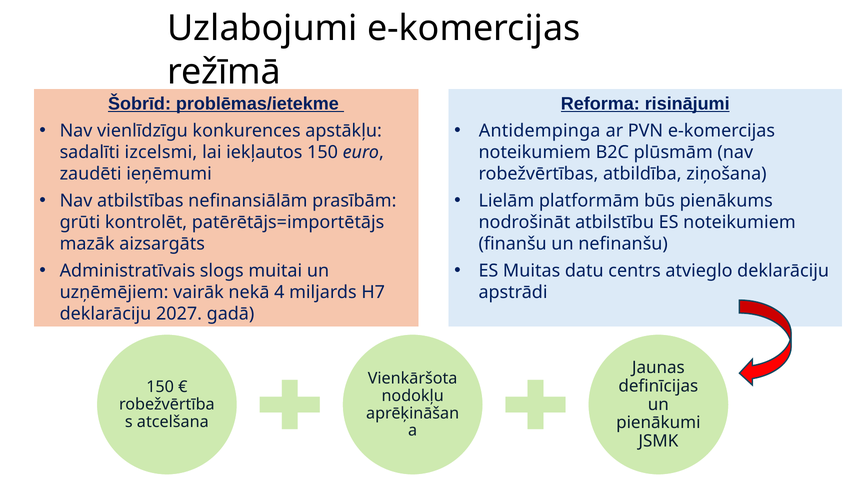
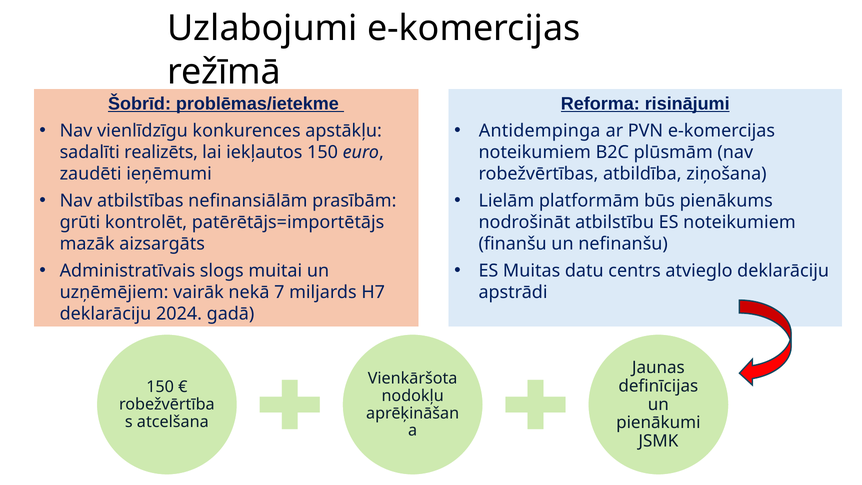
izcelsmi: izcelsmi -> realizēts (161, 152)
4: 4 -> 7 (279, 292)
2027: 2027 -> 2024 (179, 314)
